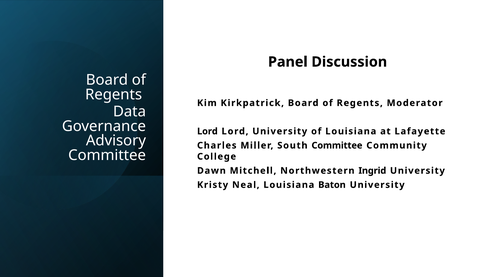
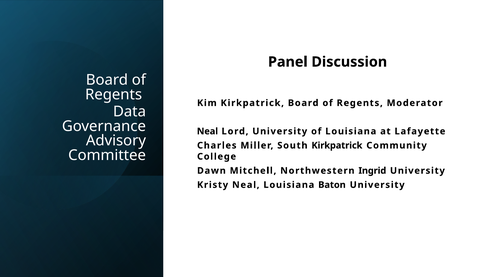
Lord: Lord -> Neal (207, 131)
South Committee: Committee -> Kirkpatrick (337, 146)
